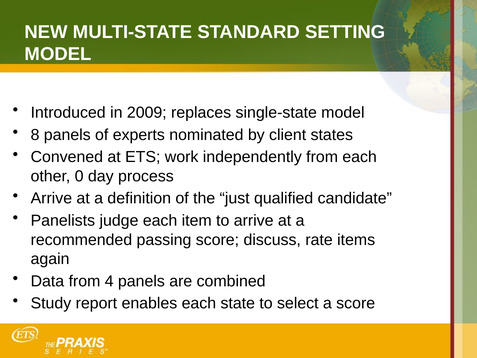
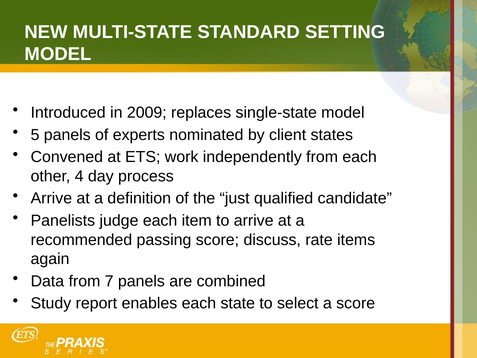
8: 8 -> 5 (35, 135)
0: 0 -> 4 (79, 176)
4: 4 -> 7 (109, 281)
